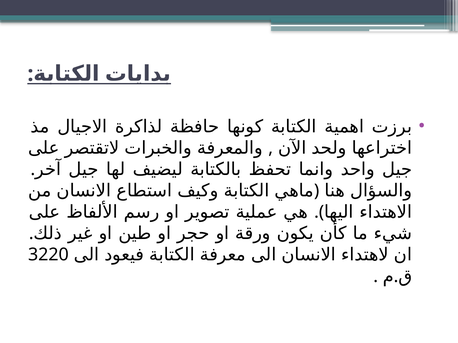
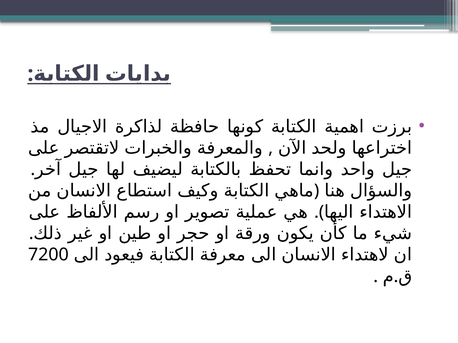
3220: 3220 -> 7200 (48, 255)
